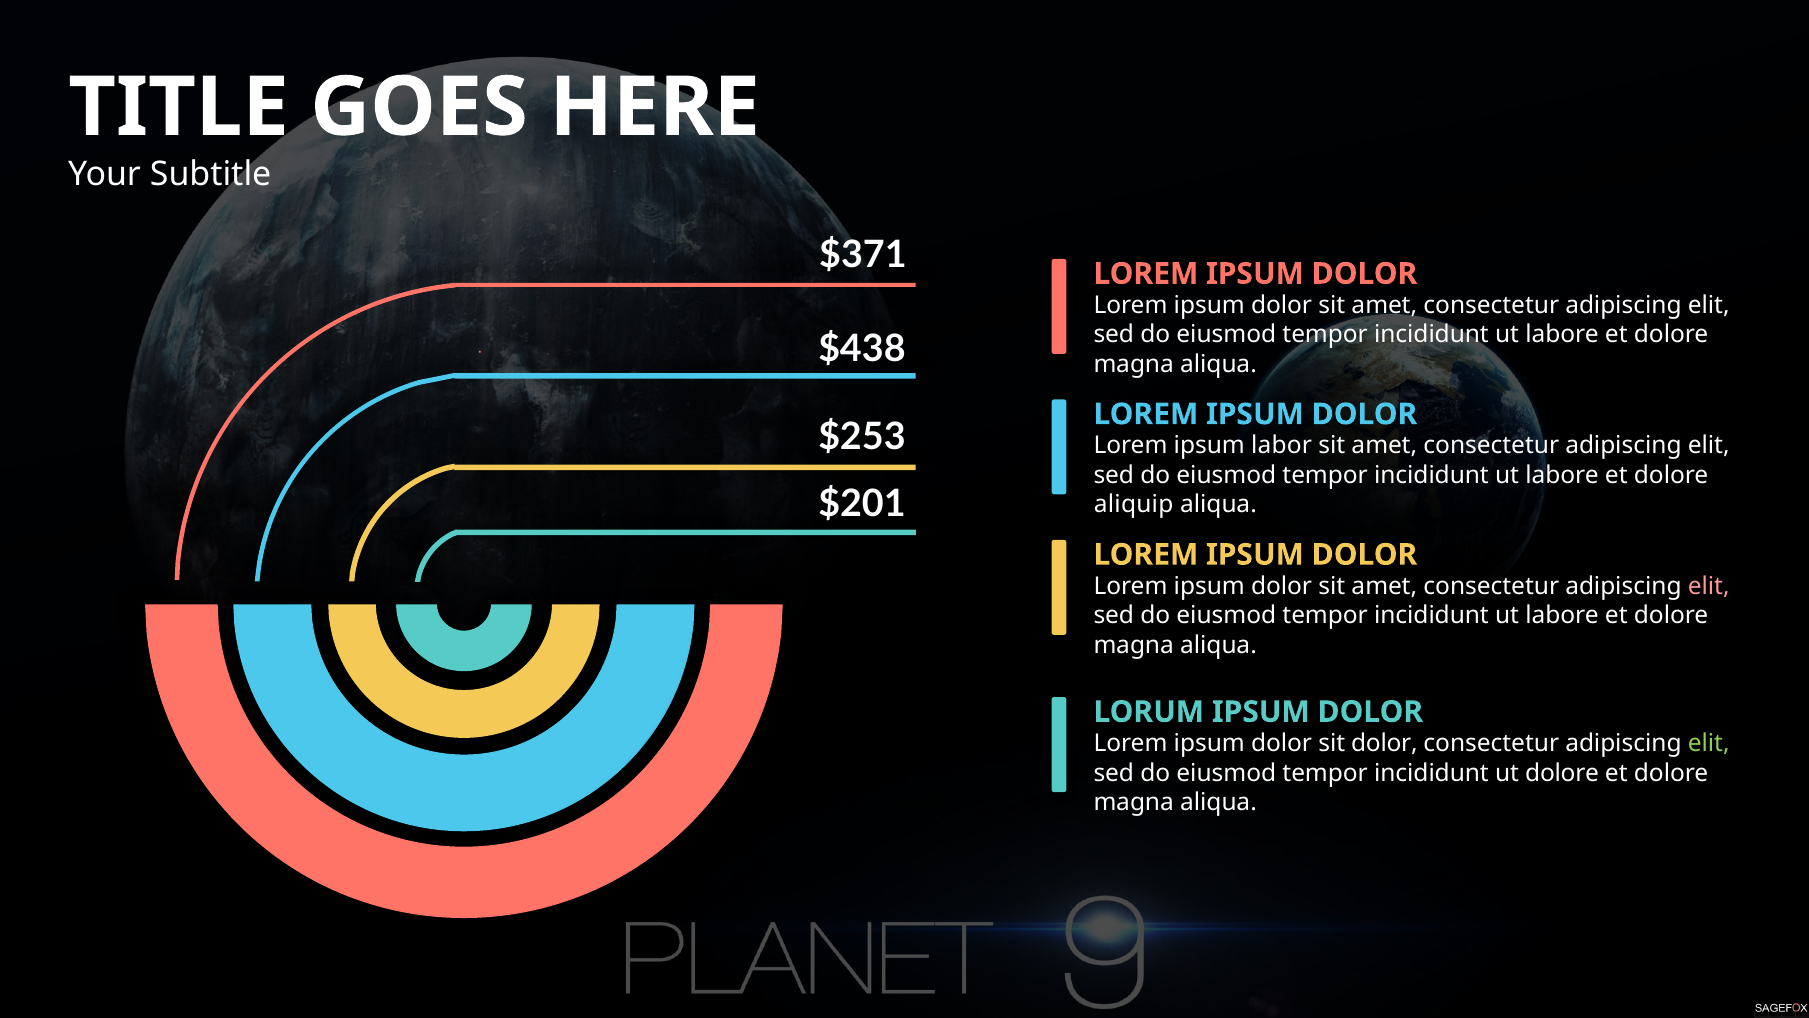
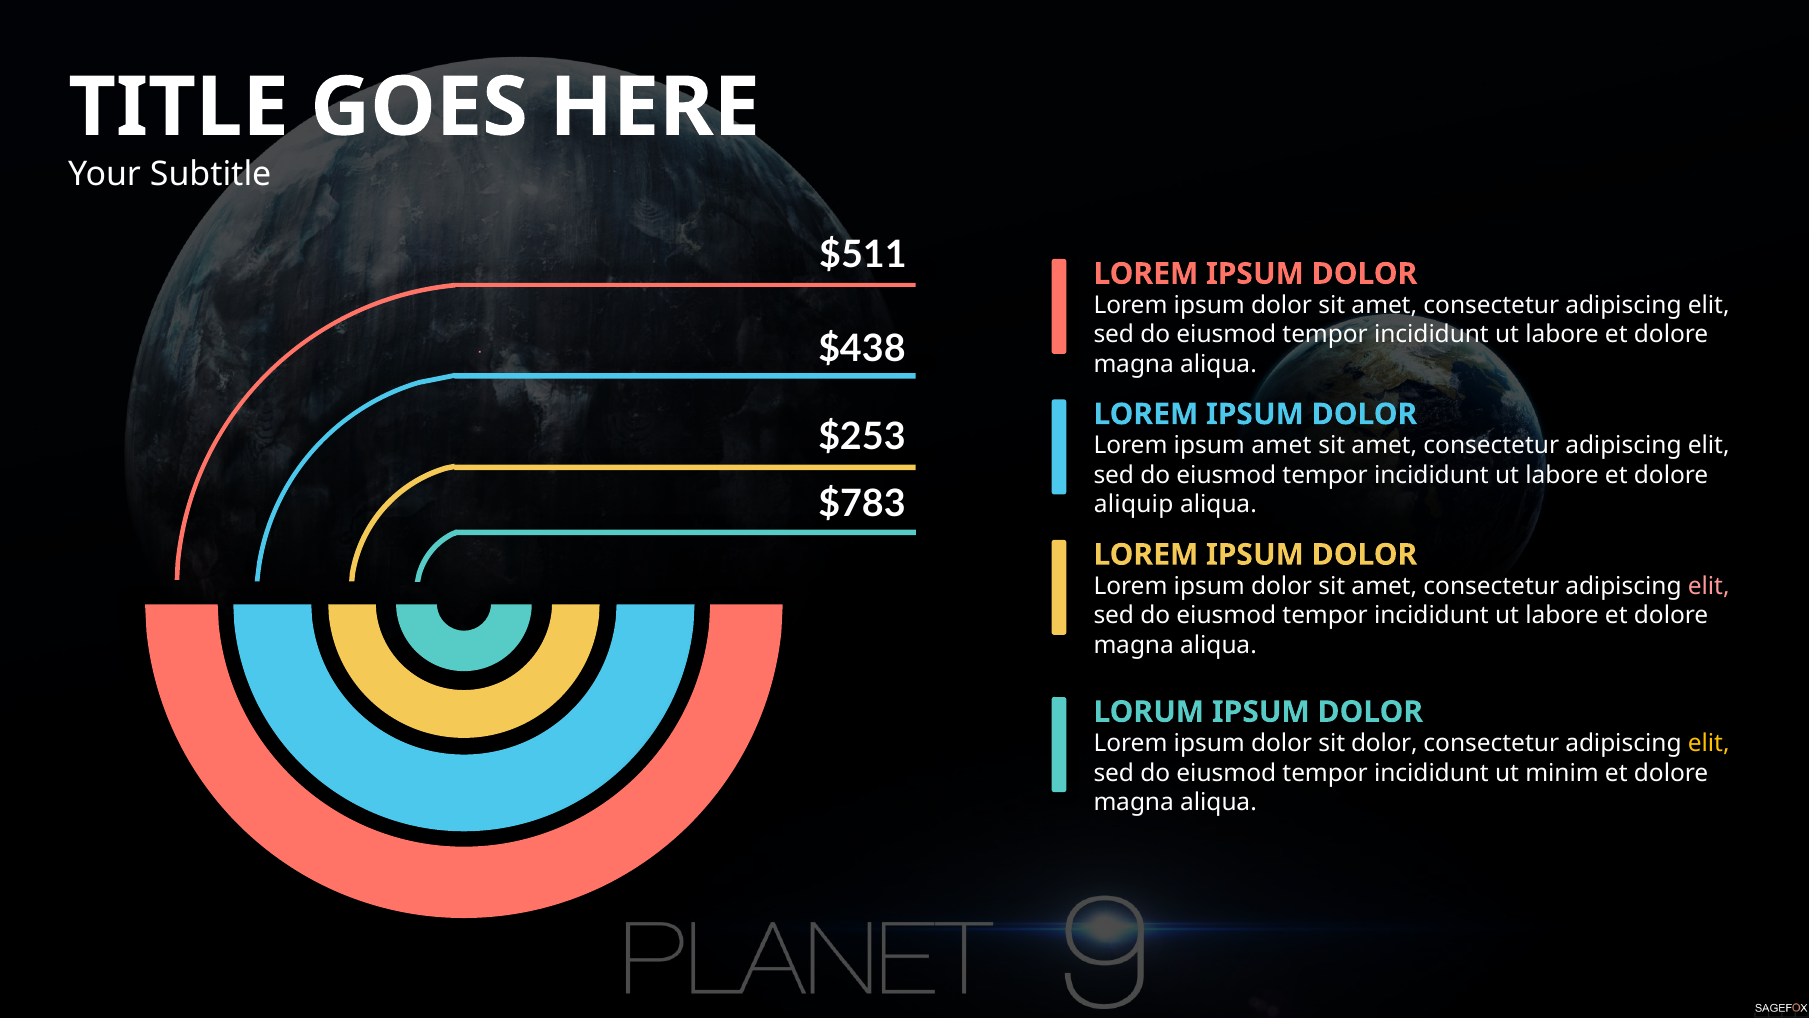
$371: $371 -> $511 (863, 255)
ipsum labor: labor -> amet (1281, 446)
$201: $201 -> $783 (862, 504)
elit colour: light green -> yellow (1709, 743)
ut dolore: dolore -> minim (1562, 773)
